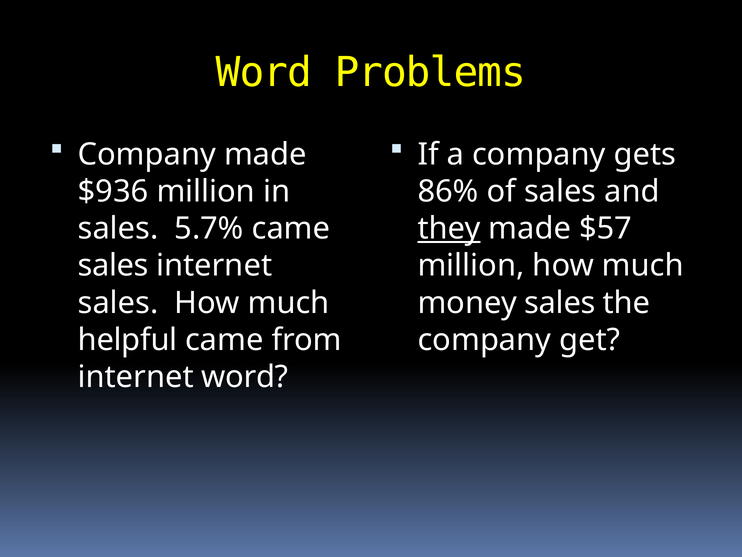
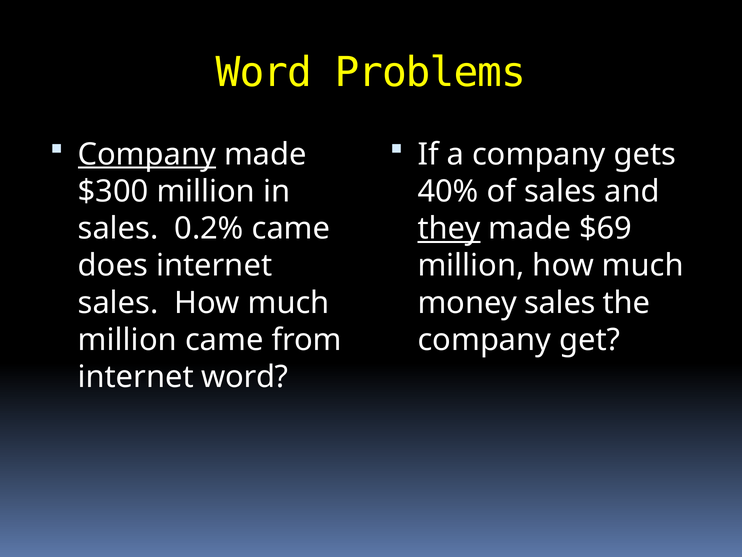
Company underline: none -> present (147, 154)
$936: $936 -> $300 (113, 191)
86%: 86% -> 40% (448, 191)
5.7%: 5.7% -> 0.2% (209, 228)
$57: $57 -> $69 (606, 228)
sales: sales -> does (113, 266)
helpful: helpful -> million (127, 340)
